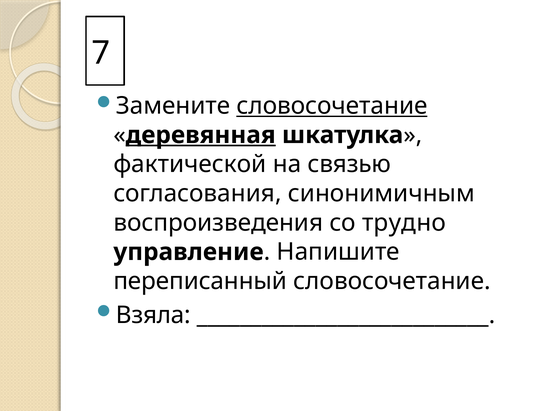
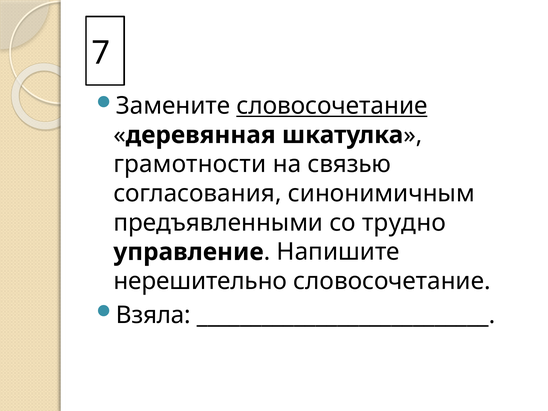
деревянная underline: present -> none (201, 135)
фактической: фактической -> грамотности (190, 164)
воспроизведения: воспроизведения -> предъявленными (218, 223)
переписанный: переписанный -> нерешительно (200, 281)
